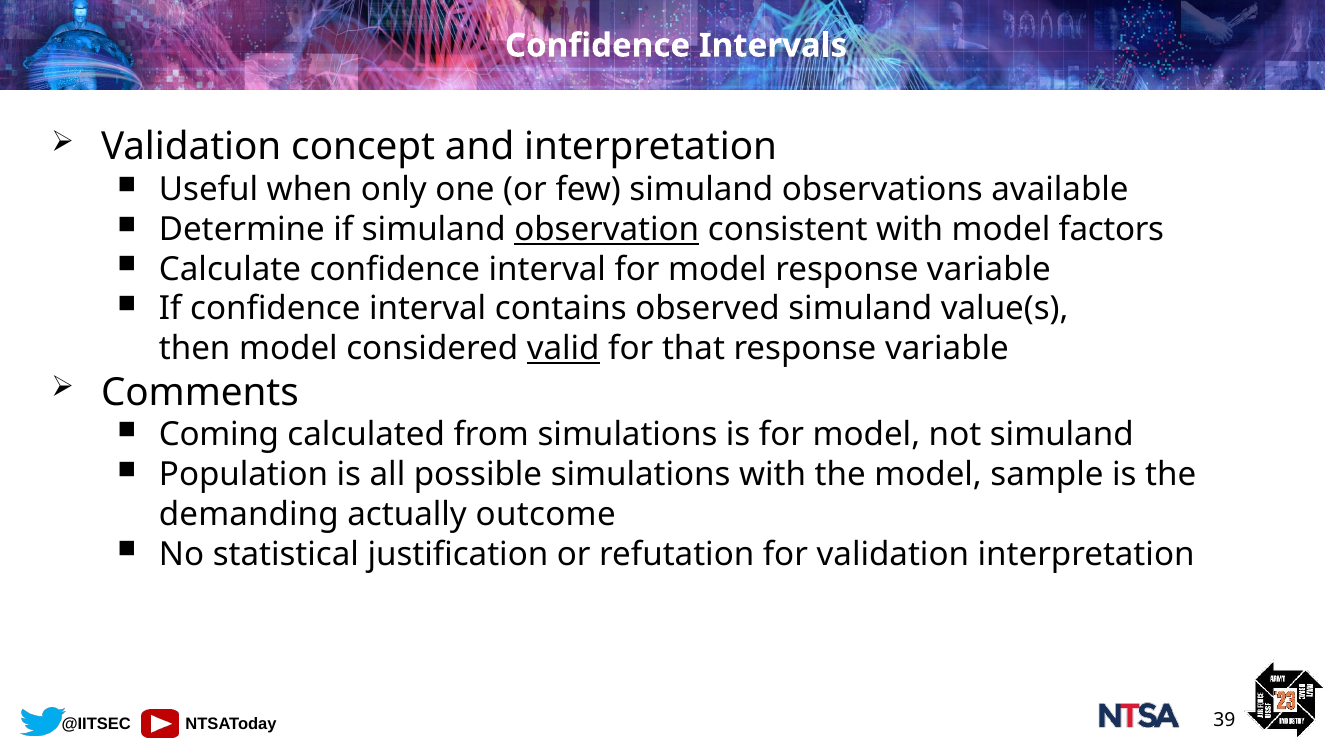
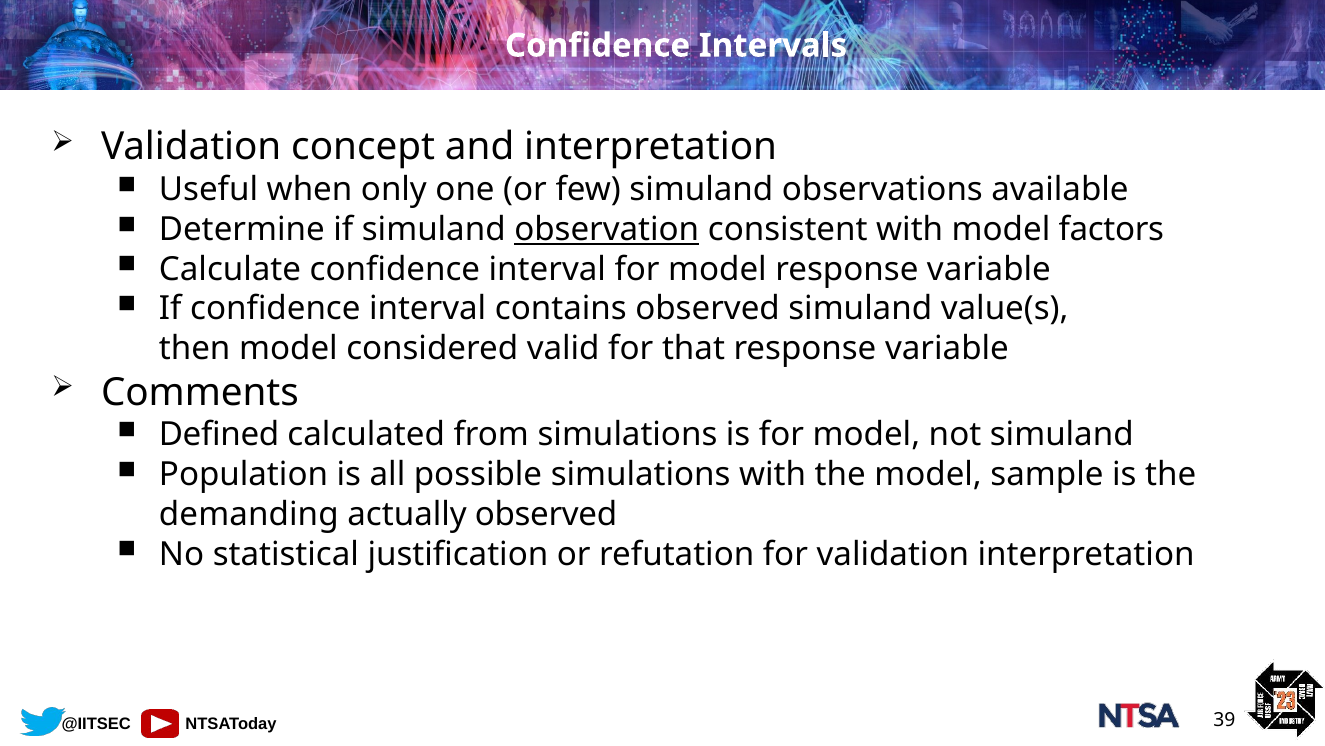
valid underline: present -> none (563, 348)
Coming: Coming -> Defined (219, 435)
actually outcome: outcome -> observed (546, 514)
